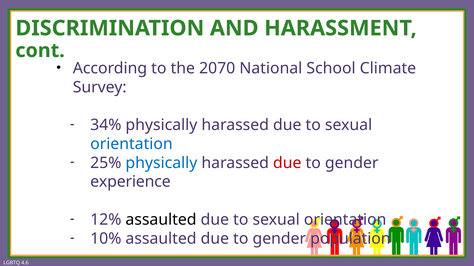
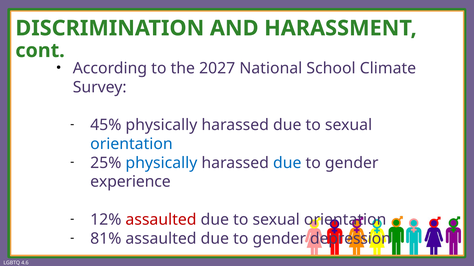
2070: 2070 -> 2027 (217, 68)
34%: 34% -> 45% (106, 125)
due colour: red -> blue (287, 163)
assaulted colour: black -> red (161, 220)
10%: 10% -> 81% (106, 239)
population: population -> depression (350, 239)
